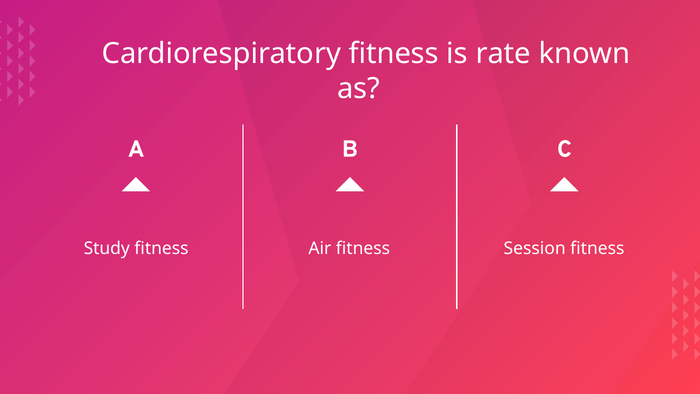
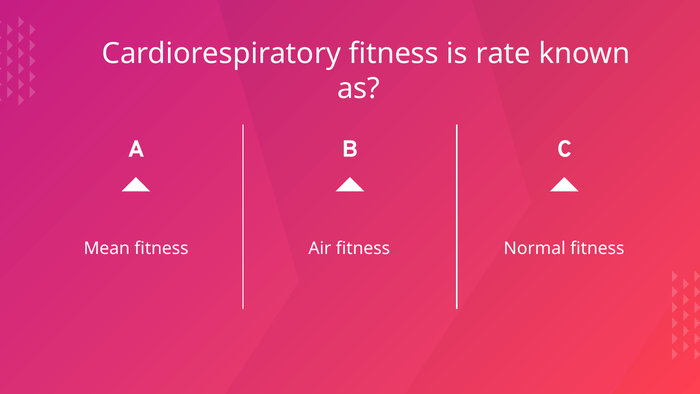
Study: Study -> Mean (107, 248)
Session: Session -> Normal (535, 248)
